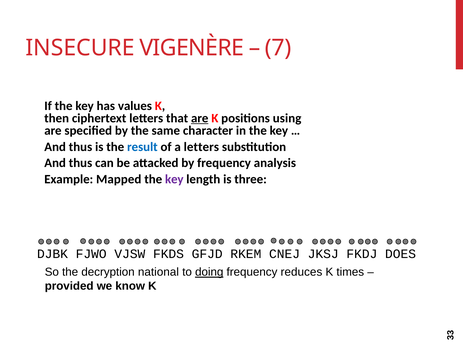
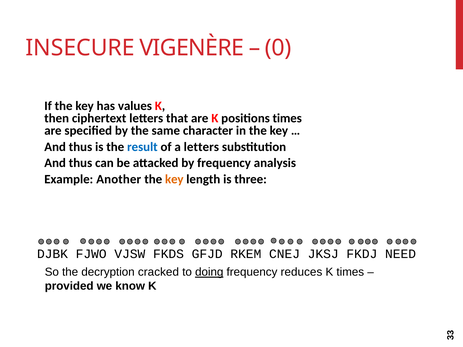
7: 7 -> 0 (278, 48)
are underline: present -> none (200, 118)
positions using: using -> times (287, 118)
Mapped: Mapped -> Another (119, 179)
key colour: purple -> orange (174, 179)
DOES: DOES -> NEED (401, 254)
national: national -> cracked (158, 272)
